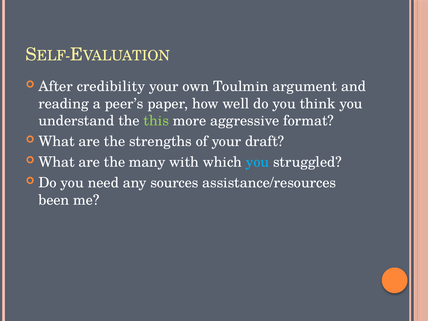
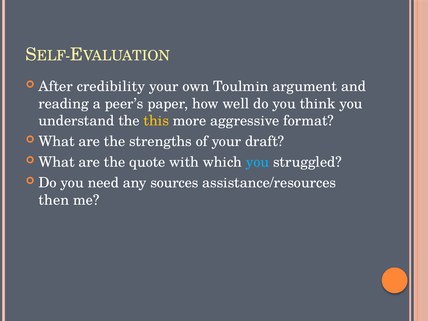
this colour: light green -> yellow (156, 121)
many: many -> quote (147, 162)
been: been -> then (54, 200)
